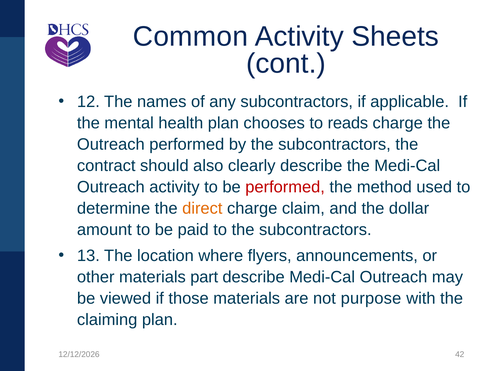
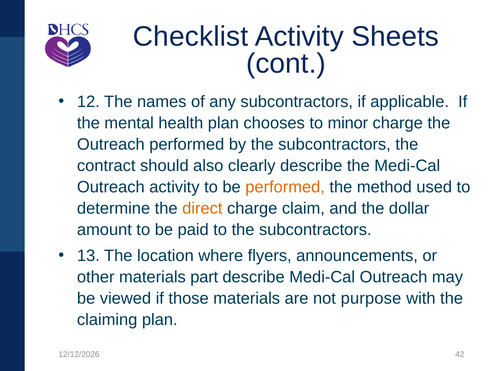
Common: Common -> Checklist (191, 36)
reads: reads -> minor (348, 123)
performed colour: red -> orange (285, 187)
